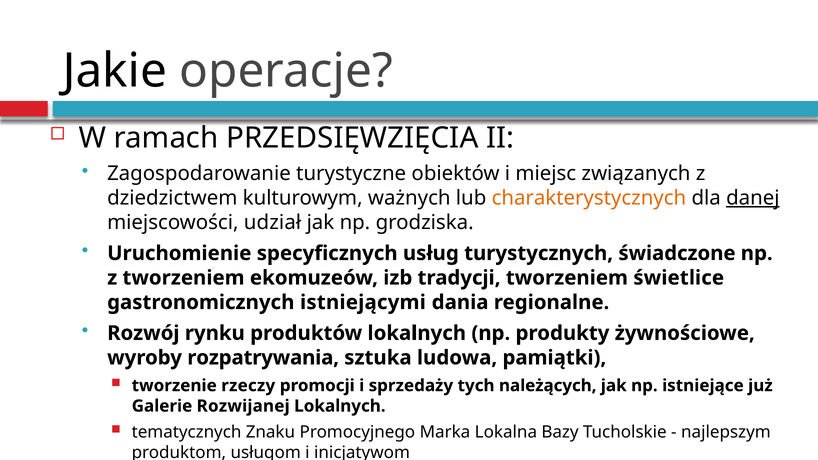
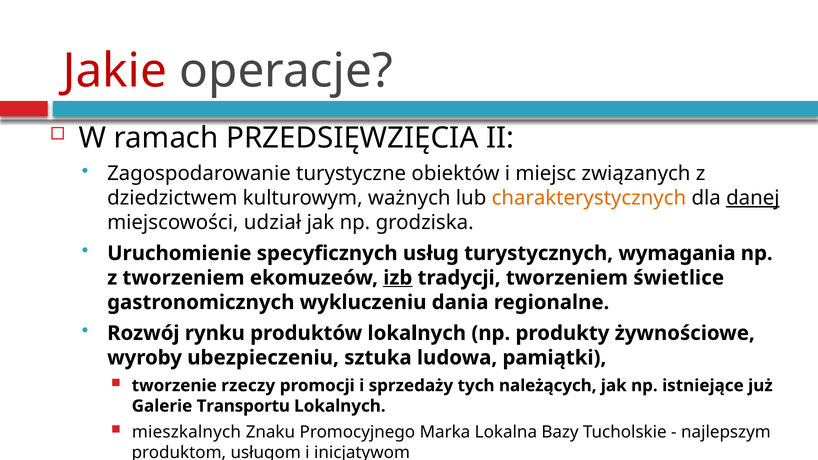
Jakie colour: black -> red (115, 71)
świadczone: świadczone -> wymagania (677, 253)
izb underline: none -> present (398, 278)
istniejącymi: istniejącymi -> wykluczeniu (363, 302)
rozpatrywania: rozpatrywania -> ubezpieczeniu (263, 358)
Rozwijanej: Rozwijanej -> Transportu (243, 406)
tematycznych: tematycznych -> mieszkalnych (186, 432)
